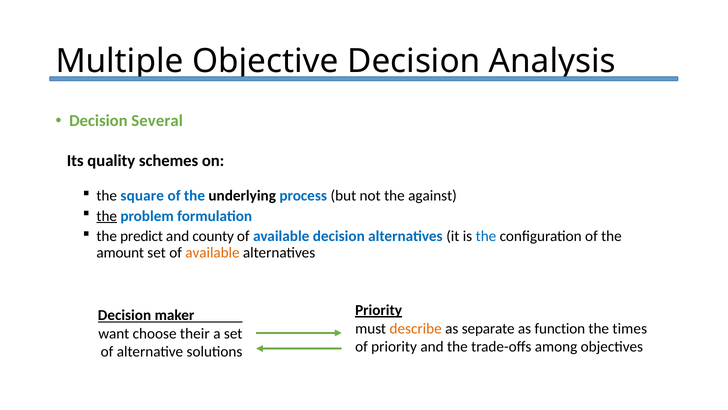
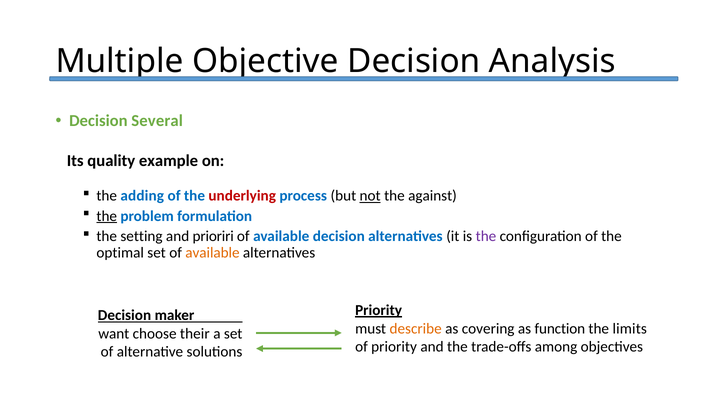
schemes: schemes -> example (169, 160)
square: square -> adding (142, 196)
underlying colour: black -> red (242, 196)
not underline: none -> present (370, 196)
predict: predict -> setting (142, 236)
county: county -> prioriri (213, 236)
the colour: blue -> purple (486, 236)
amount: amount -> optimal (120, 252)
separate: separate -> covering (488, 328)
times: times -> limits (630, 328)
